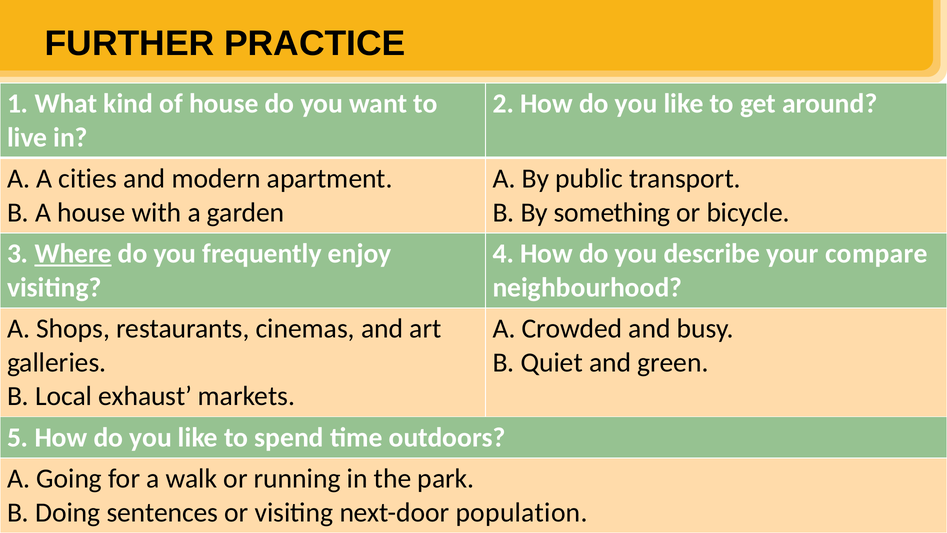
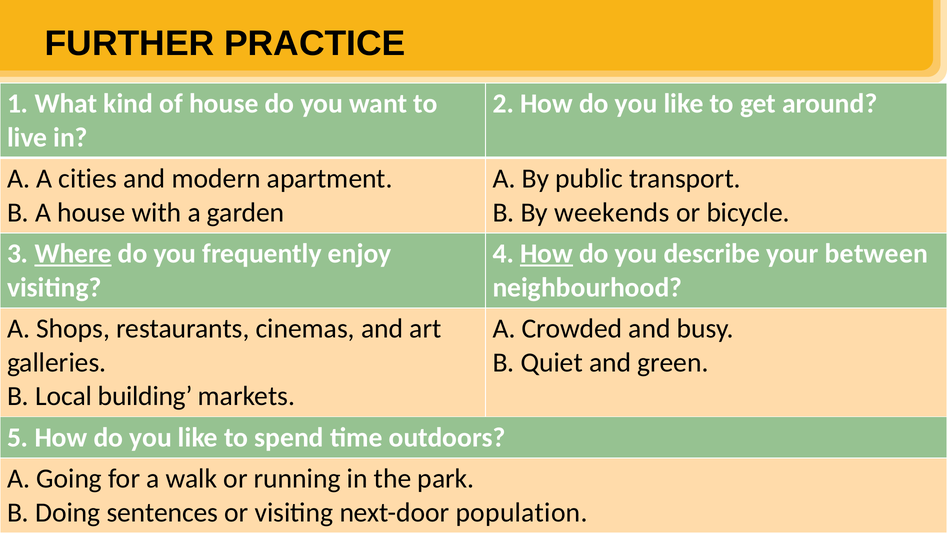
something: something -> weekends (612, 212)
How underline: none -> present (546, 254)
compare: compare -> between (876, 254)
exhaust: exhaust -> building (145, 396)
